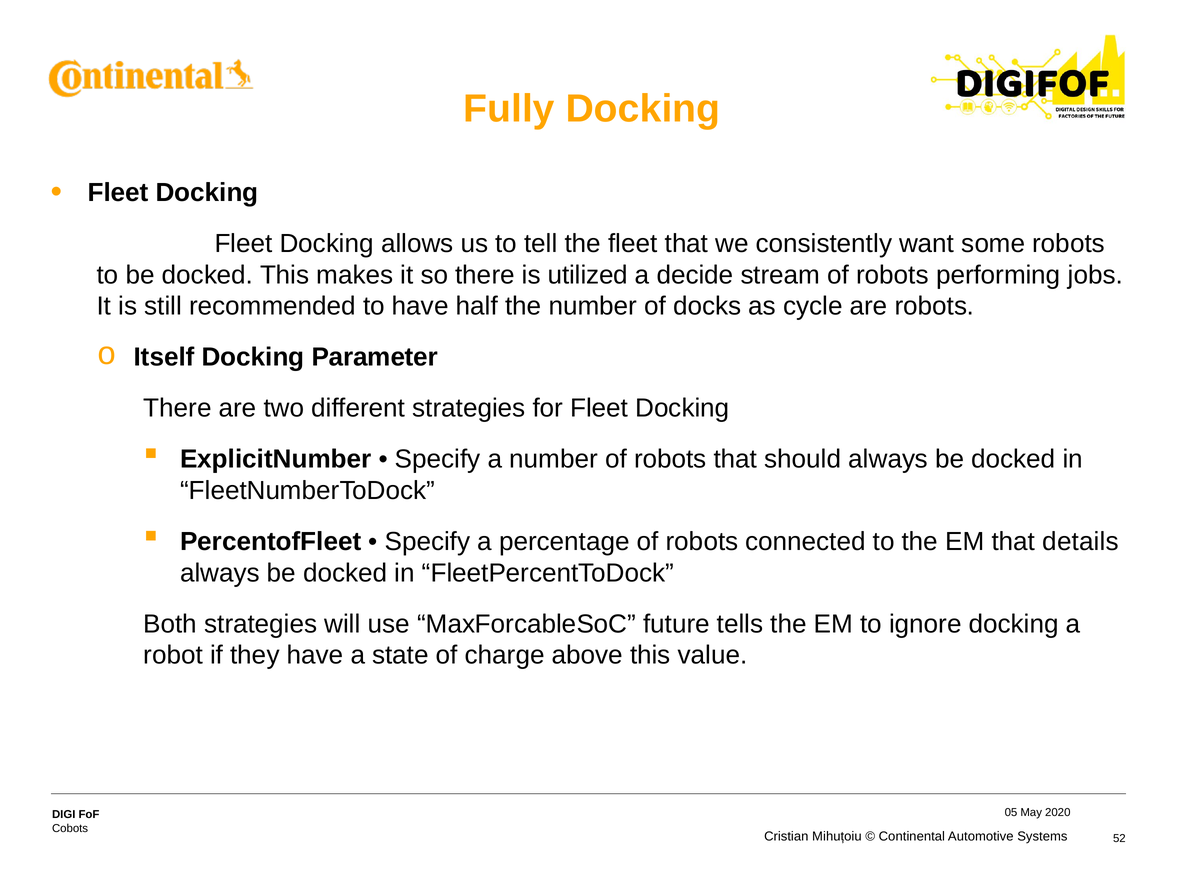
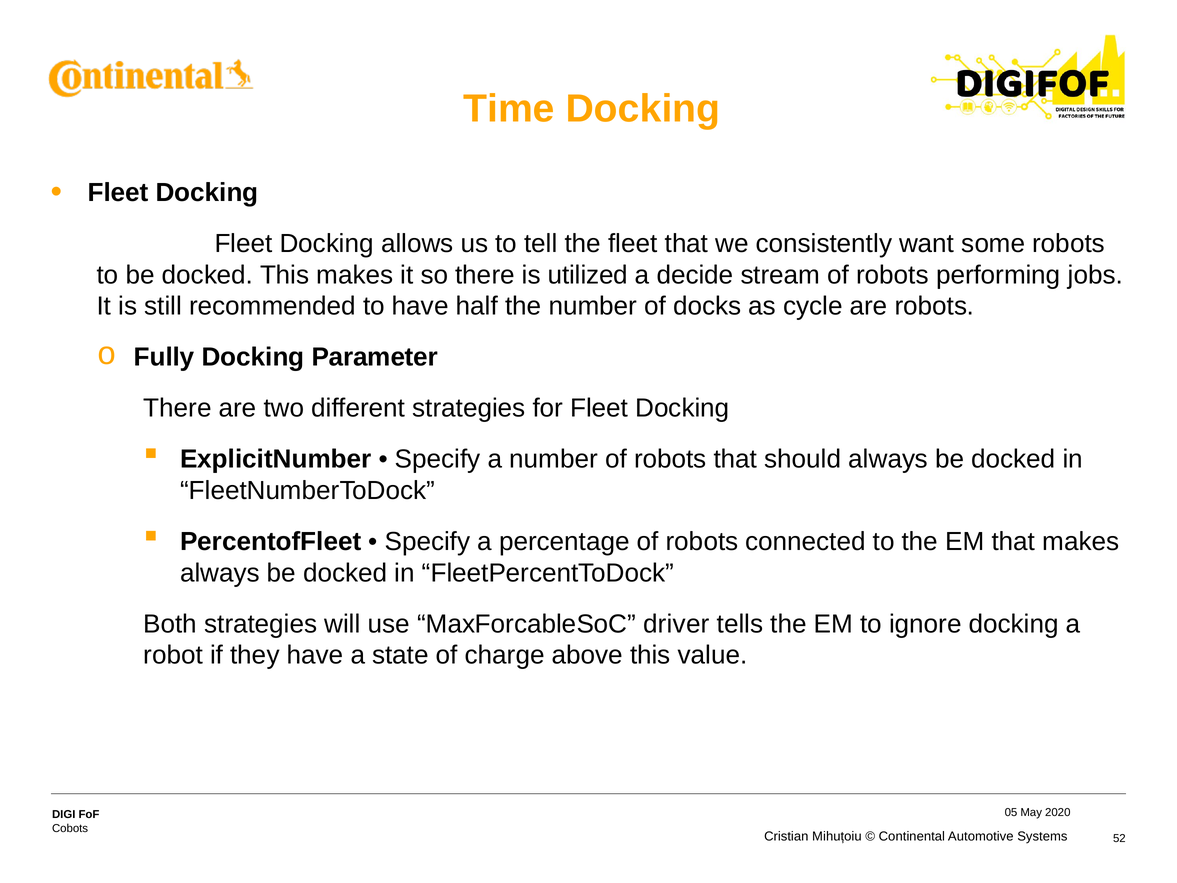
Fully: Fully -> Time (509, 109)
Itself: Itself -> Fully (164, 357)
that details: details -> makes (1081, 541)
future: future -> driver (676, 624)
